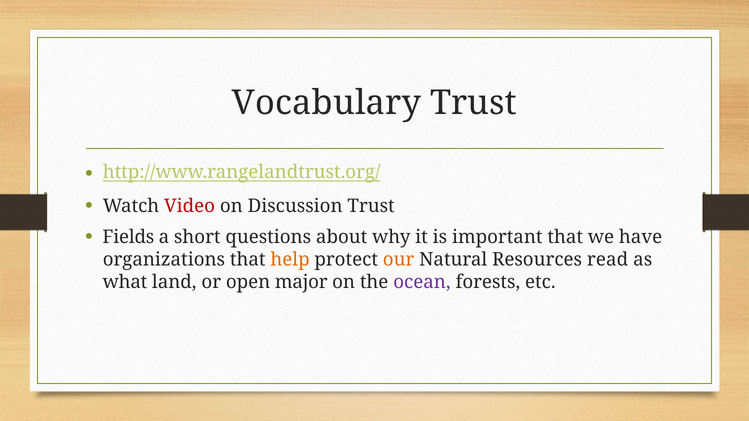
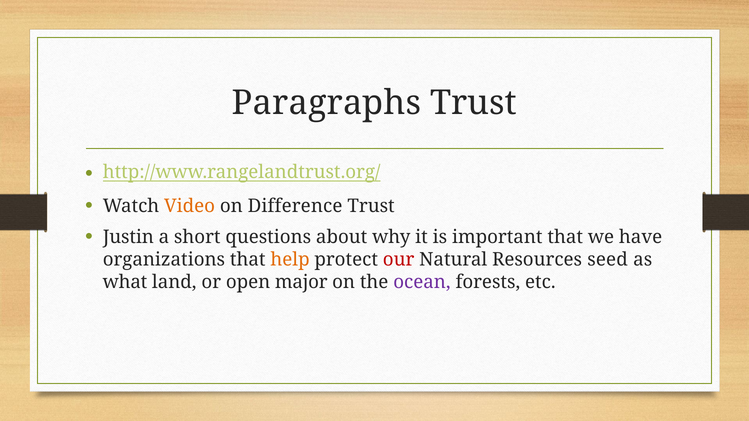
Vocabulary: Vocabulary -> Paragraphs (327, 103)
Video colour: red -> orange (190, 206)
Discussion: Discussion -> Difference (295, 206)
Fields: Fields -> Justin (128, 237)
our colour: orange -> red (399, 260)
read: read -> seed (608, 260)
